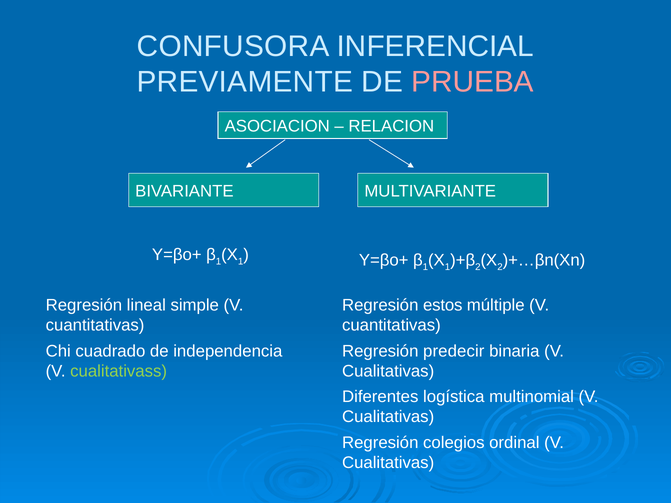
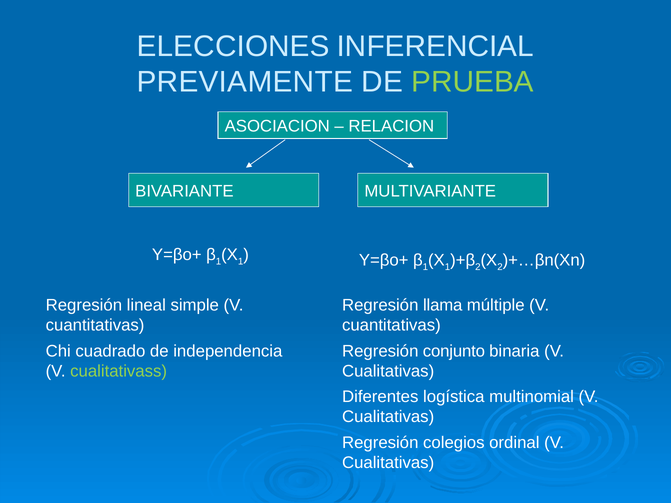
CONFUSORA: CONFUSORA -> ELECCIONES (233, 46)
PRUEBA colour: pink -> light green (472, 82)
estos: estos -> llama (443, 305)
predecir: predecir -> conjunto (454, 351)
